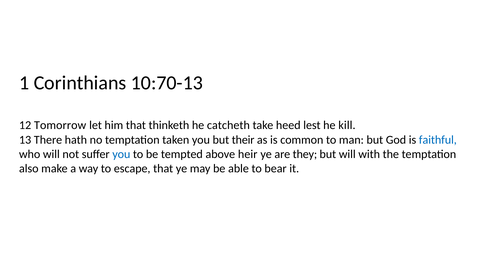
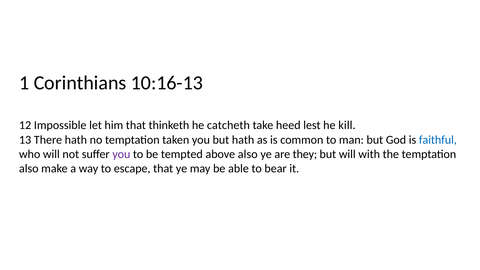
10:70-13: 10:70-13 -> 10:16-13 (167, 83)
Tomorrow: Tomorrow -> Impossible (60, 125)
but their: their -> hath (243, 140)
you colour: blue -> purple (121, 154)
above heir: heir -> also (248, 154)
